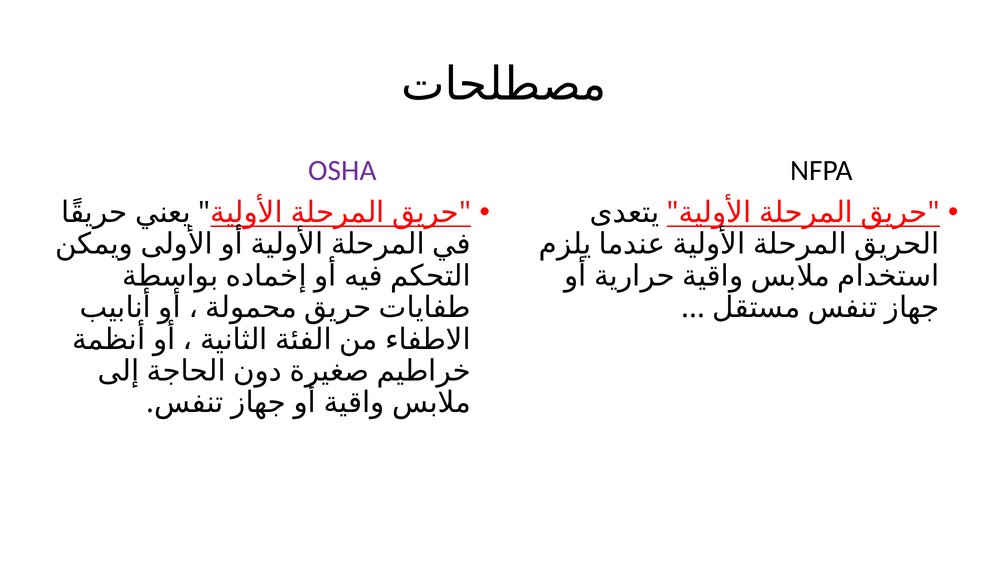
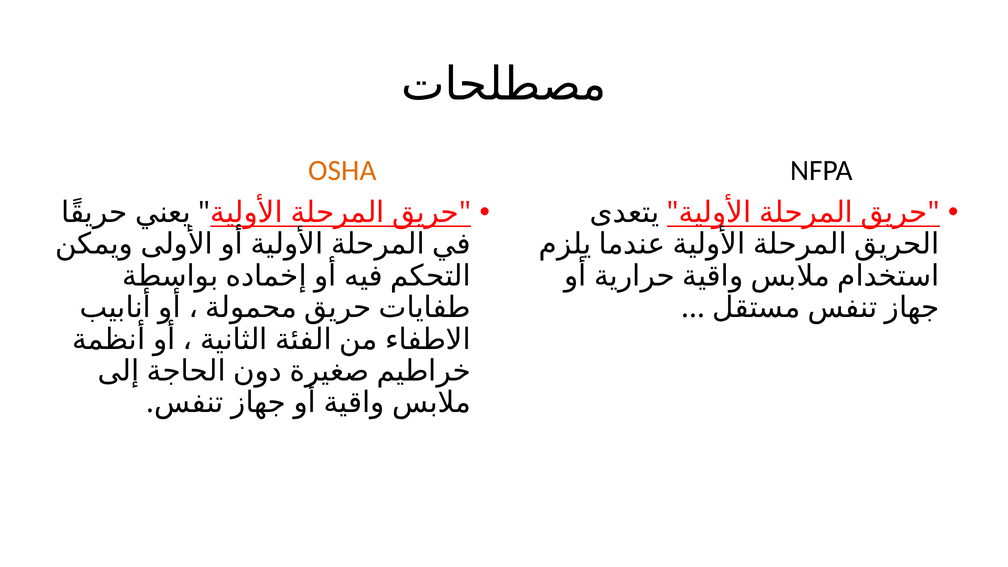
OSHA colour: purple -> orange (342, 170)
